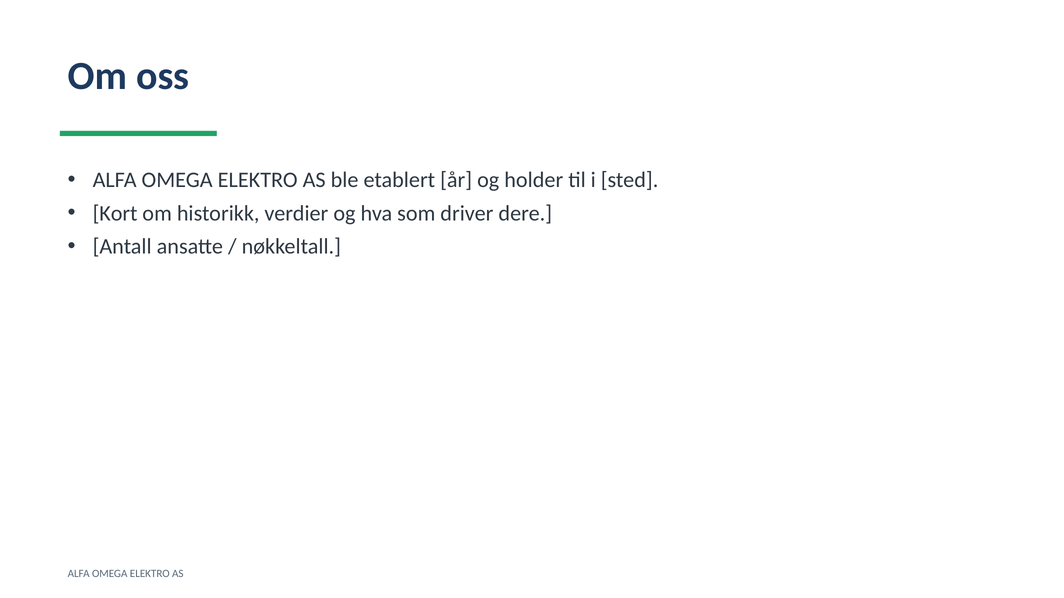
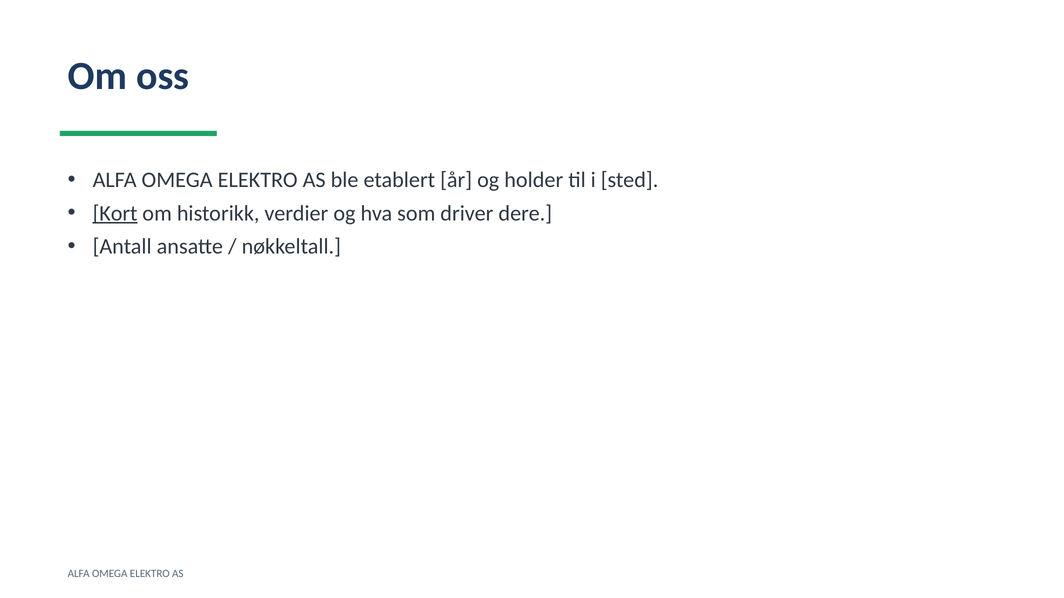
Kort underline: none -> present (115, 213)
